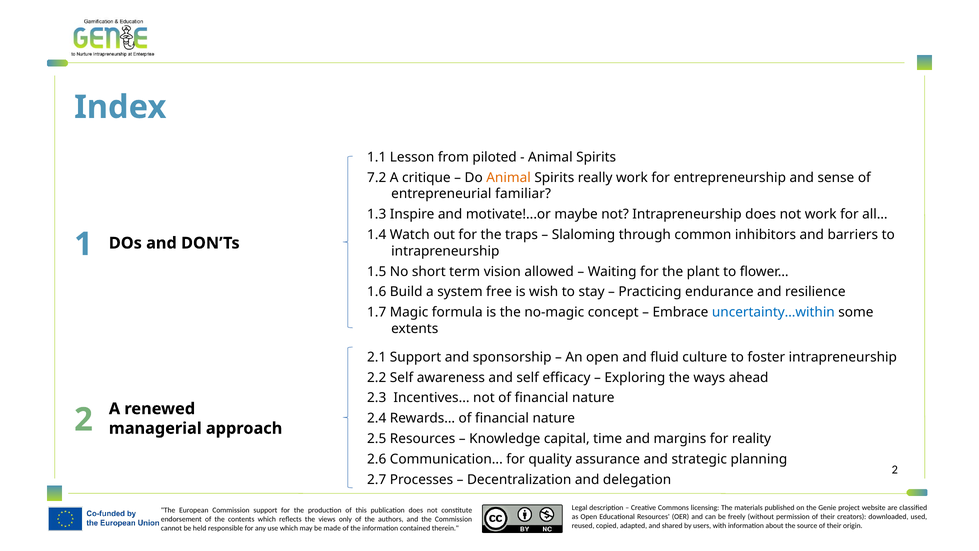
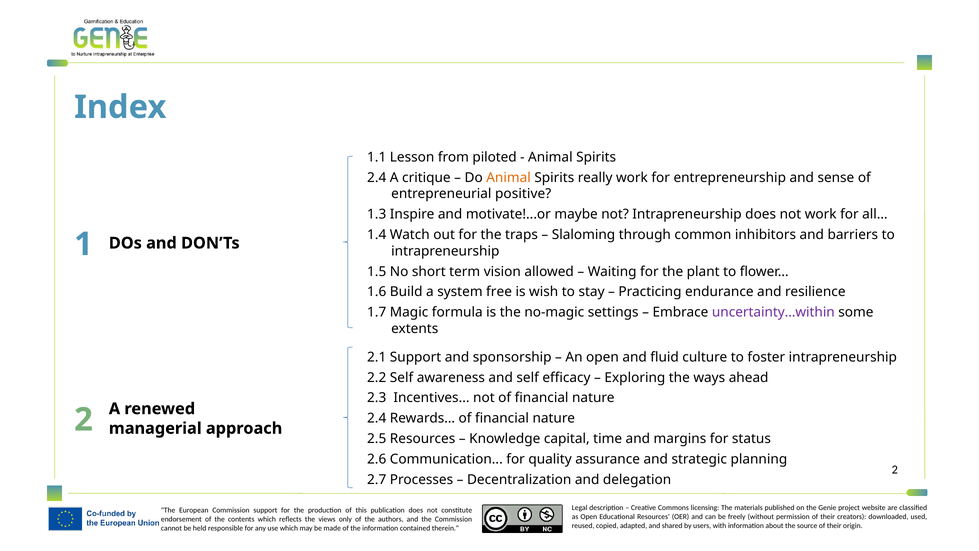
7.2: 7.2 -> 2.4 (377, 177)
familiar: familiar -> positive (523, 194)
concept: concept -> settings (613, 312)
uncertainty…within colour: blue -> purple (773, 312)
reality: reality -> status (751, 439)
